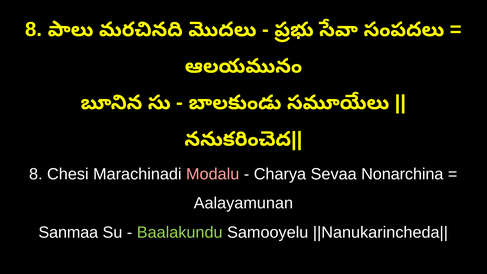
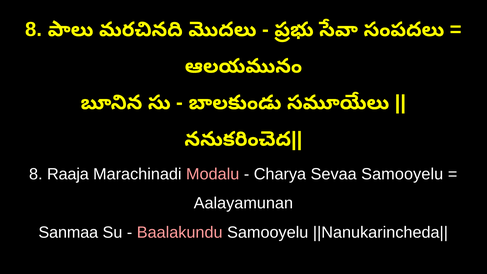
Chesi: Chesi -> Raaja (68, 174)
Sevaa Nonarchina: Nonarchina -> Samooyelu (402, 174)
Baalakundu colour: light green -> pink (180, 232)
